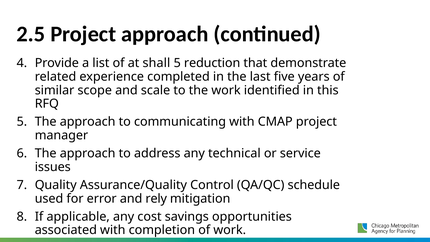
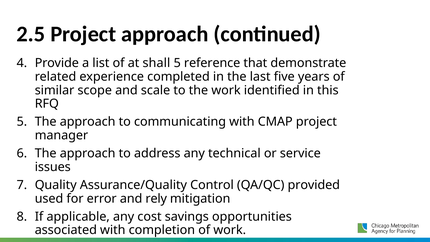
reduction: reduction -> reference (212, 63)
schedule: schedule -> provided (314, 185)
